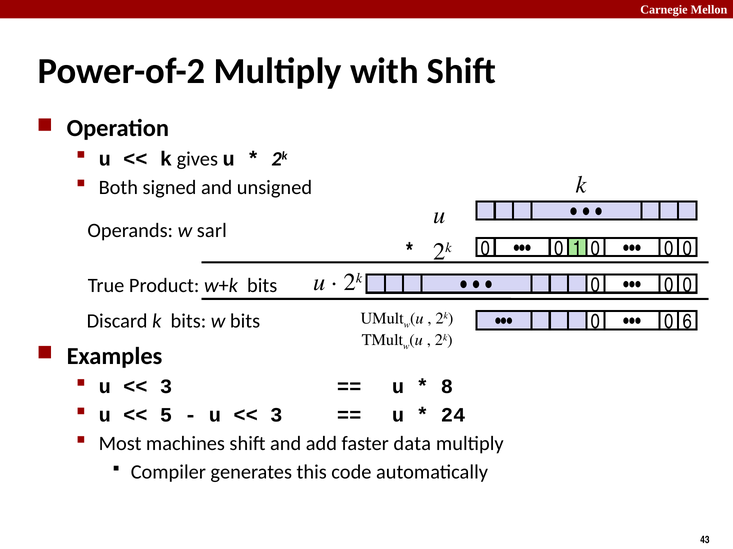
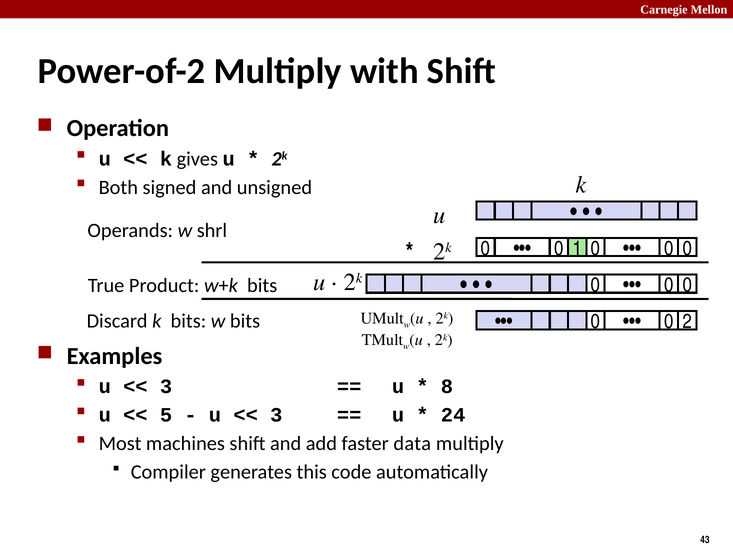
sarl: sarl -> shrl (212, 231)
6: 6 -> 2 (687, 322)
